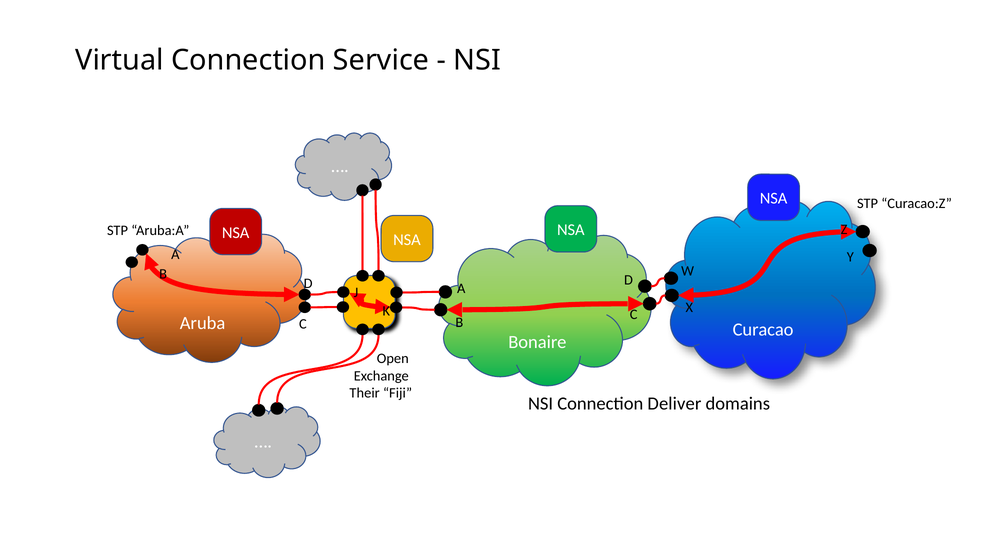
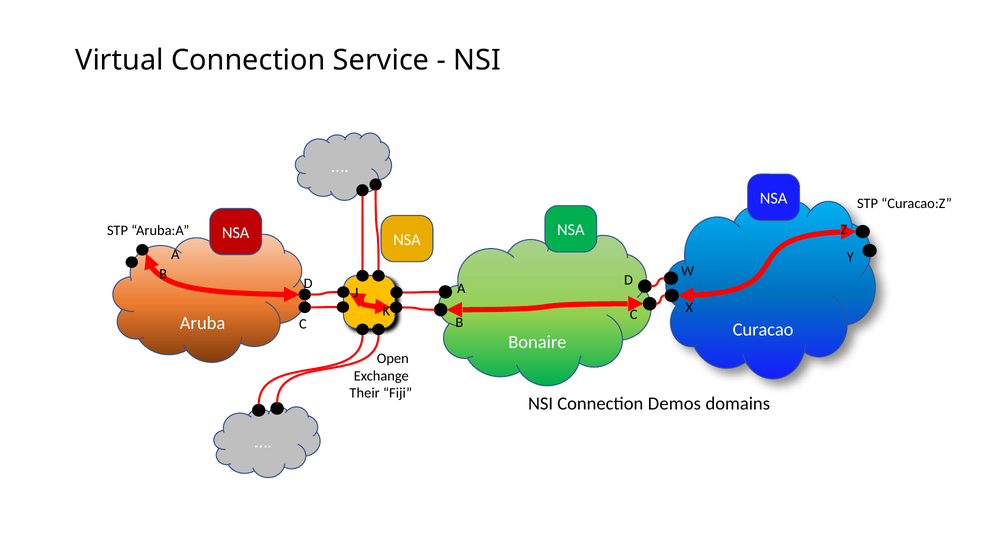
Deliver: Deliver -> Demos (674, 404)
